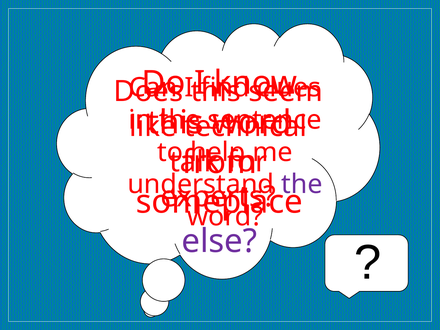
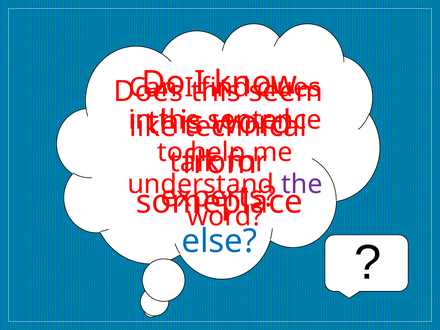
else colour: purple -> blue (219, 241)
